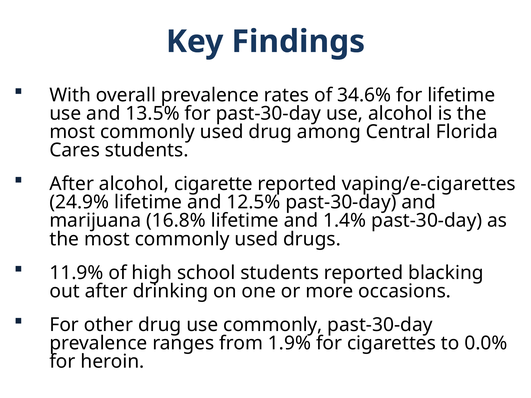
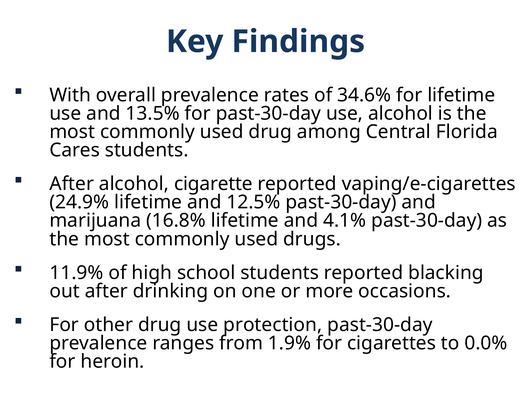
1.4%: 1.4% -> 4.1% (345, 221)
use commonly: commonly -> protection (273, 325)
